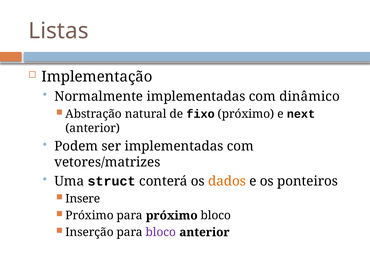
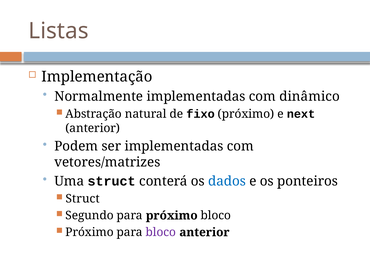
dados colour: orange -> blue (227, 181)
Insere: Insere -> Struct (83, 198)
Próximo: Próximo -> Segundo (90, 215)
Inserção: Inserção -> Próximo (90, 232)
